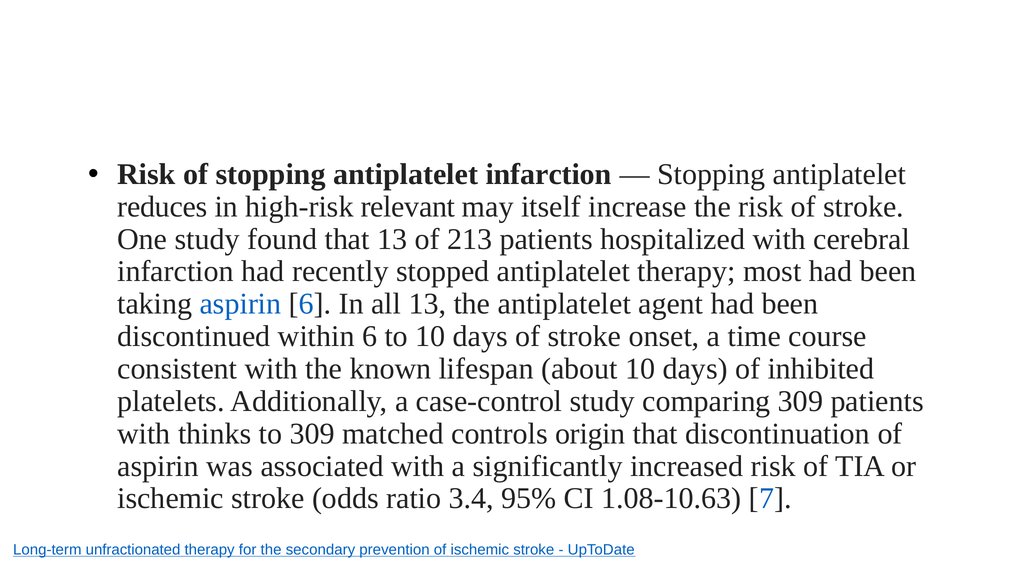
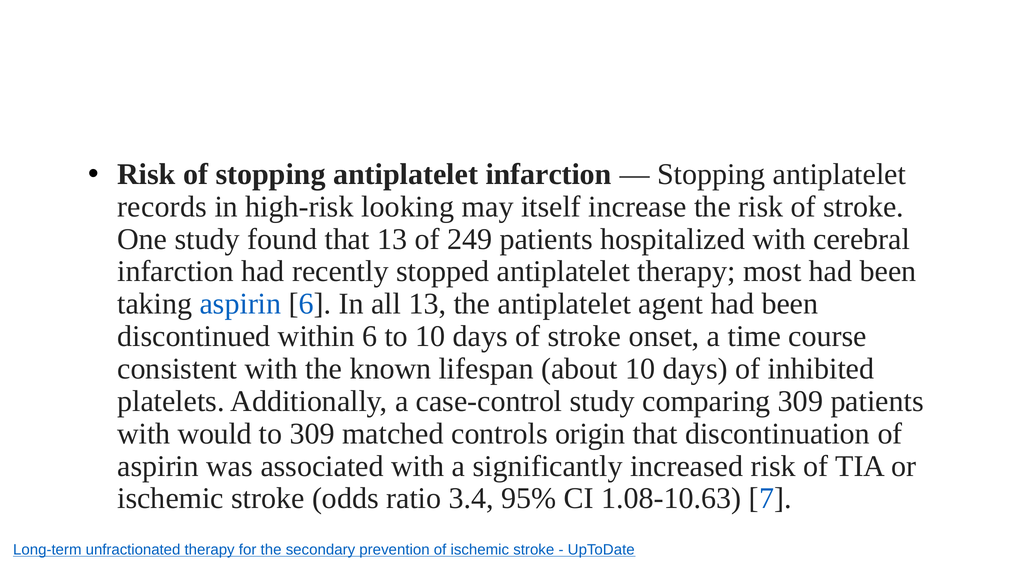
reduces: reduces -> records (162, 207)
relevant: relevant -> looking (408, 207)
213: 213 -> 249 (470, 239)
thinks: thinks -> would (215, 434)
